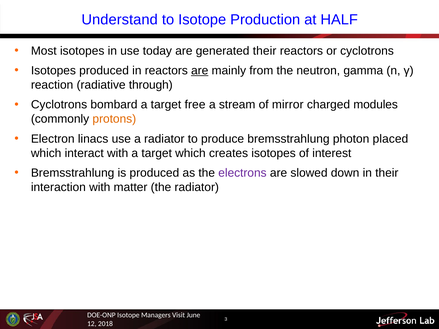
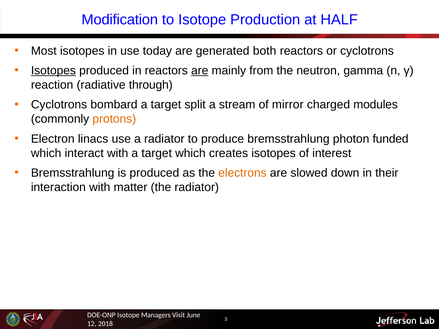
Understand: Understand -> Modification (120, 20)
generated their: their -> both (265, 51)
Isotopes underline: none -> present (53, 71)
free: free -> split (195, 105)
placed: placed -> funded (391, 139)
electrons colour: purple -> orange (242, 173)
